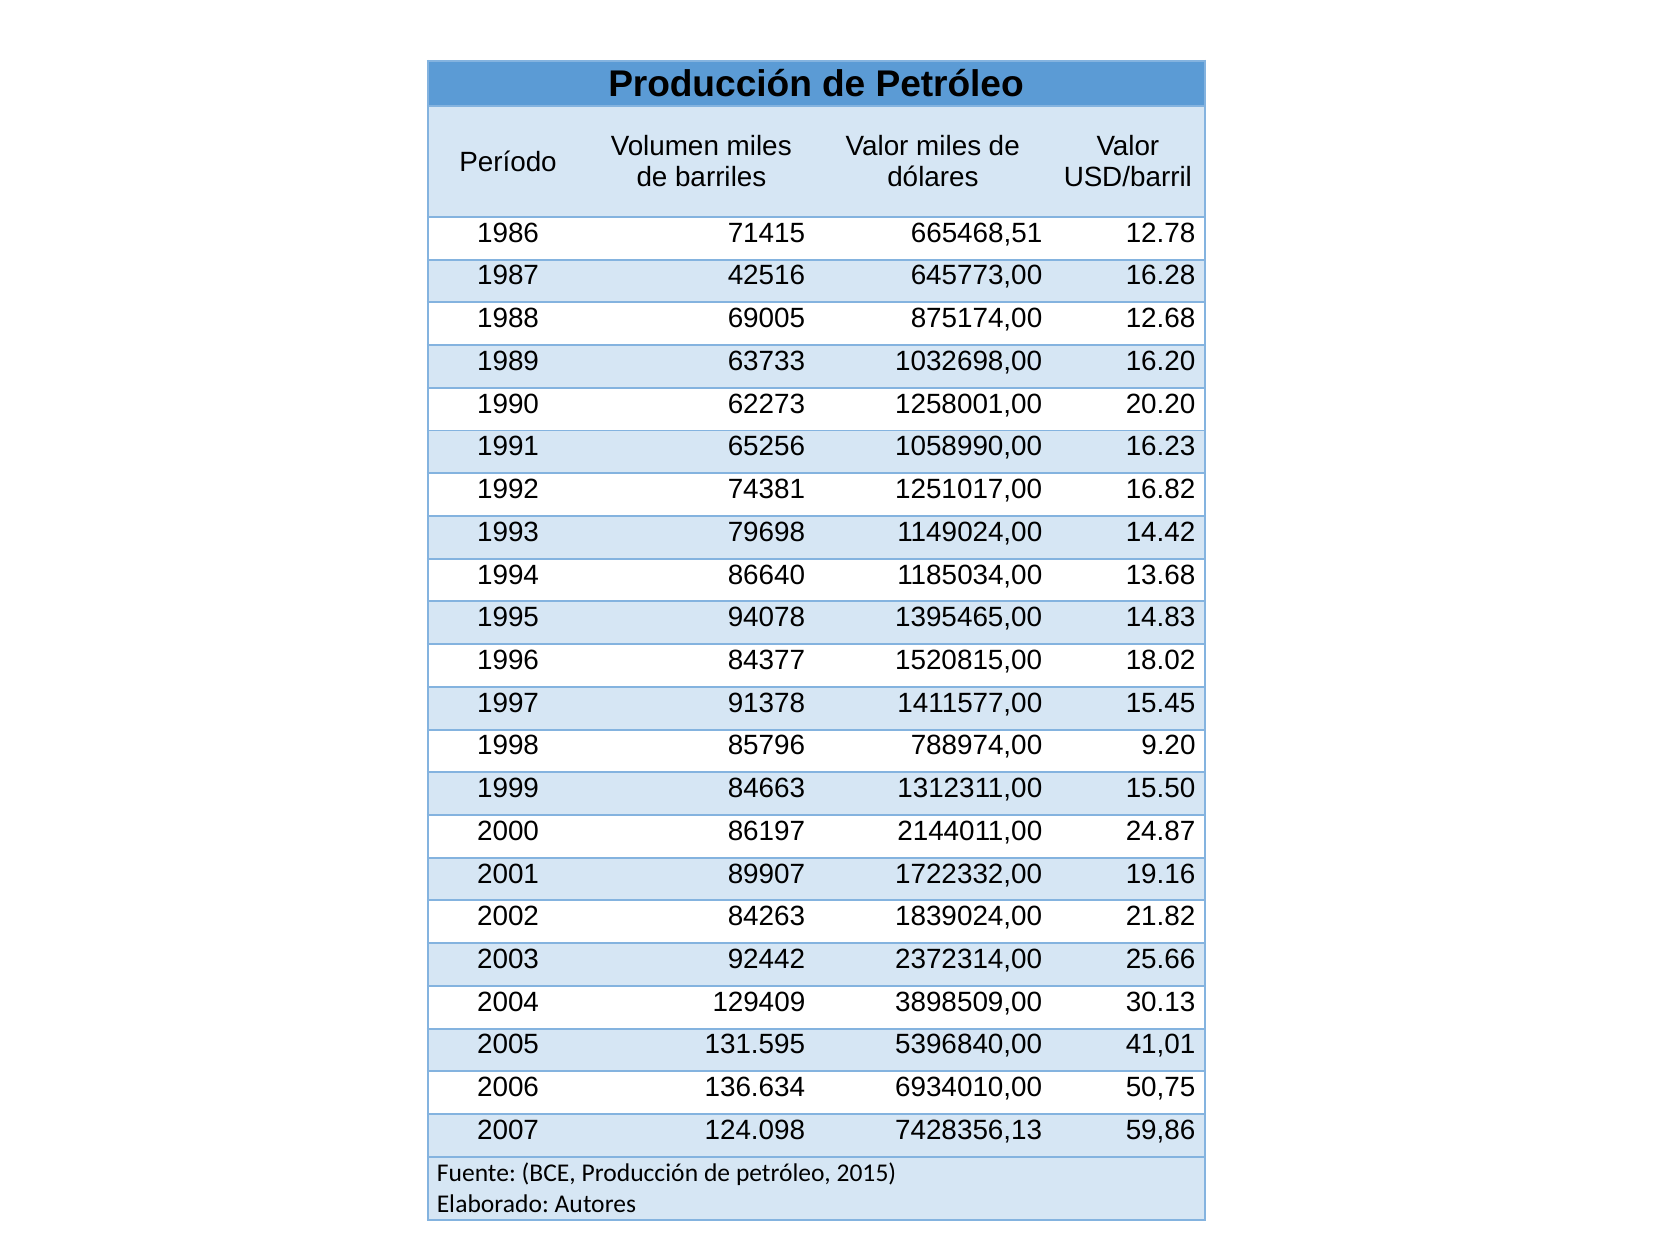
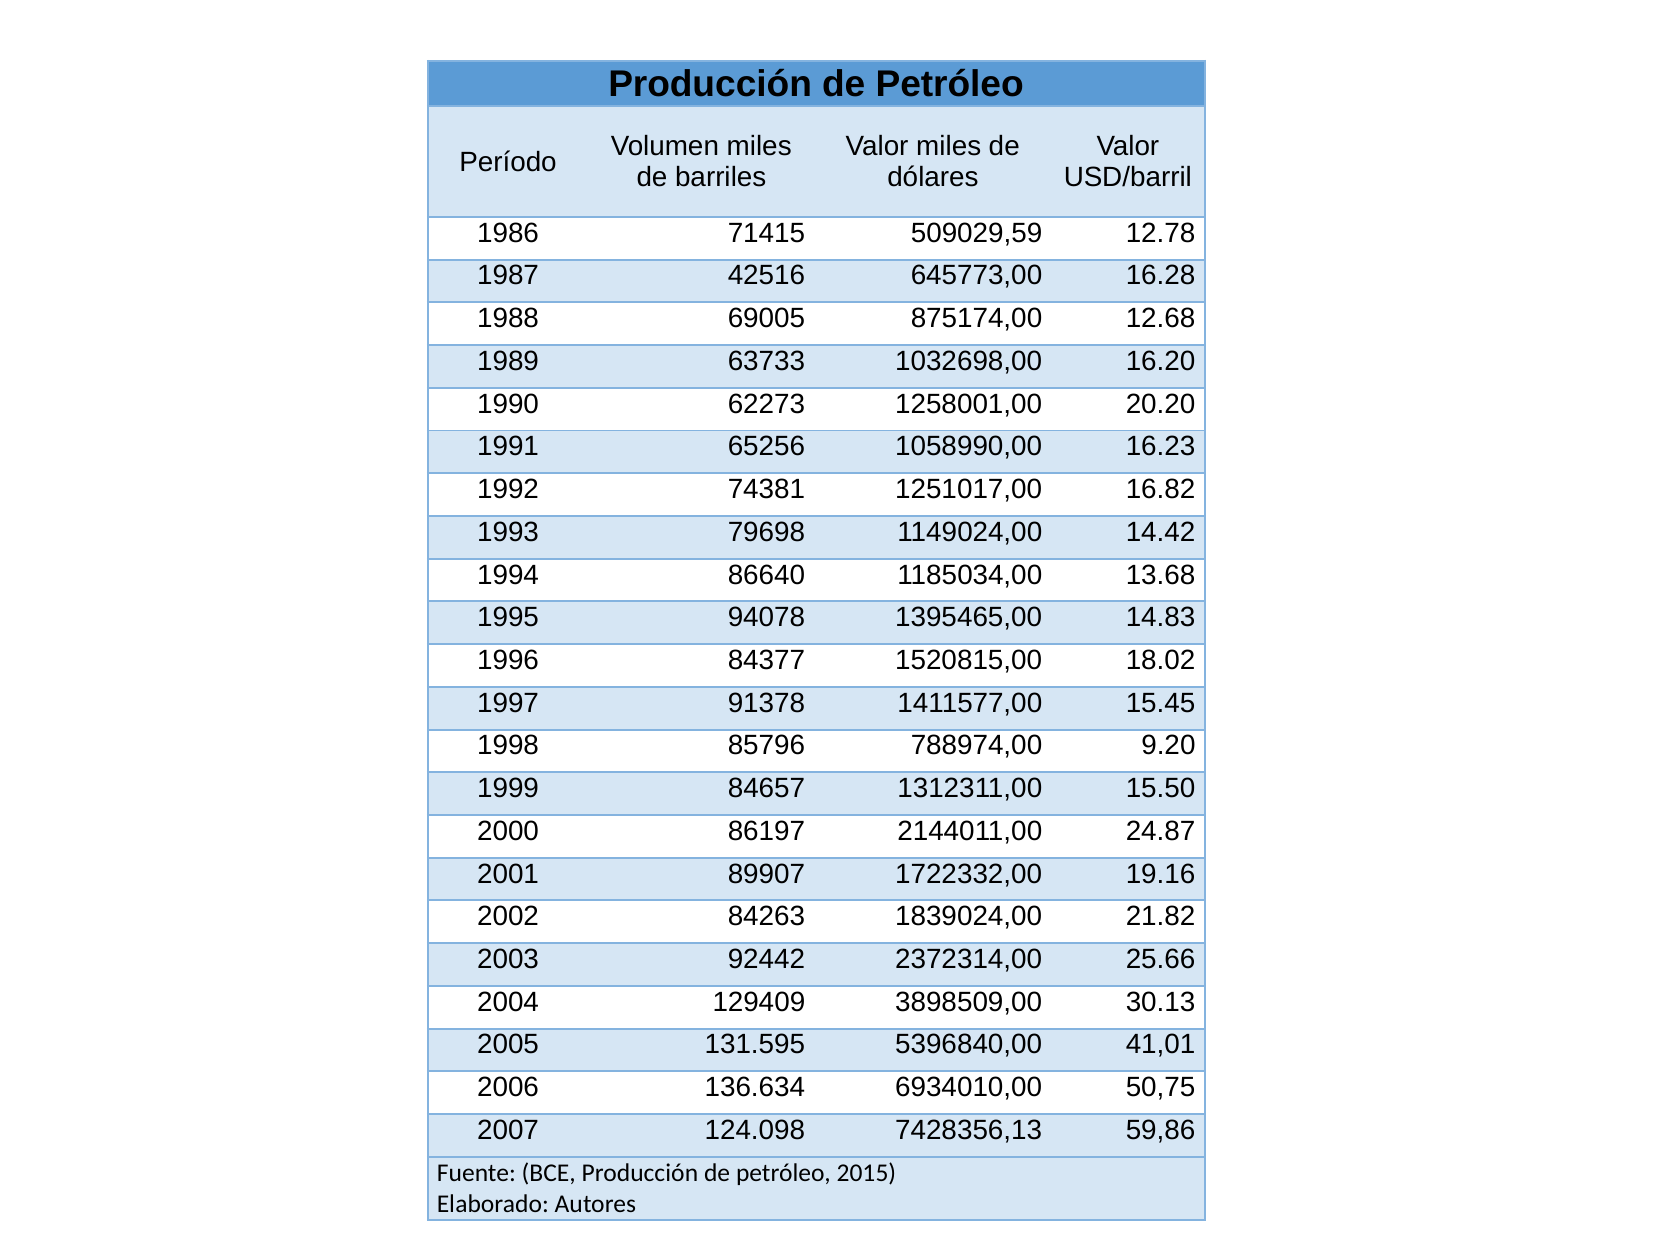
665468,51: 665468,51 -> 509029,59 (977, 233)
84663: 84663 -> 84657 (766, 788)
